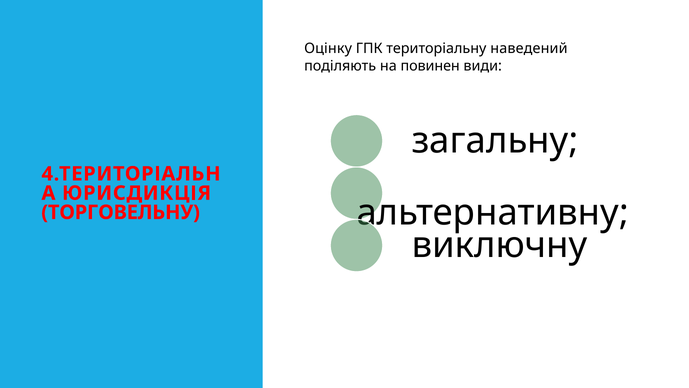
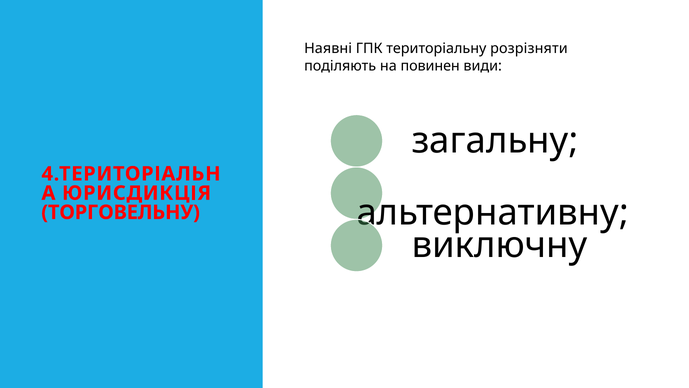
Оцінку: Оцінку -> Наявні (328, 49)
наведений: наведений -> розрізняти (529, 49)
